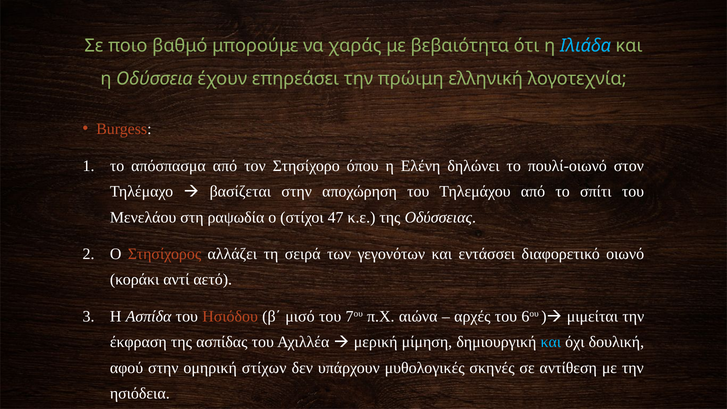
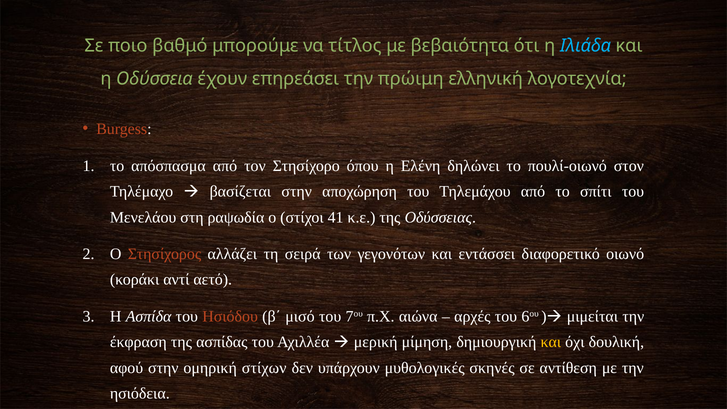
χαράς: χαράς -> τίτλος (355, 46)
47: 47 -> 41 (336, 217)
και colour: light blue -> yellow (551, 342)
